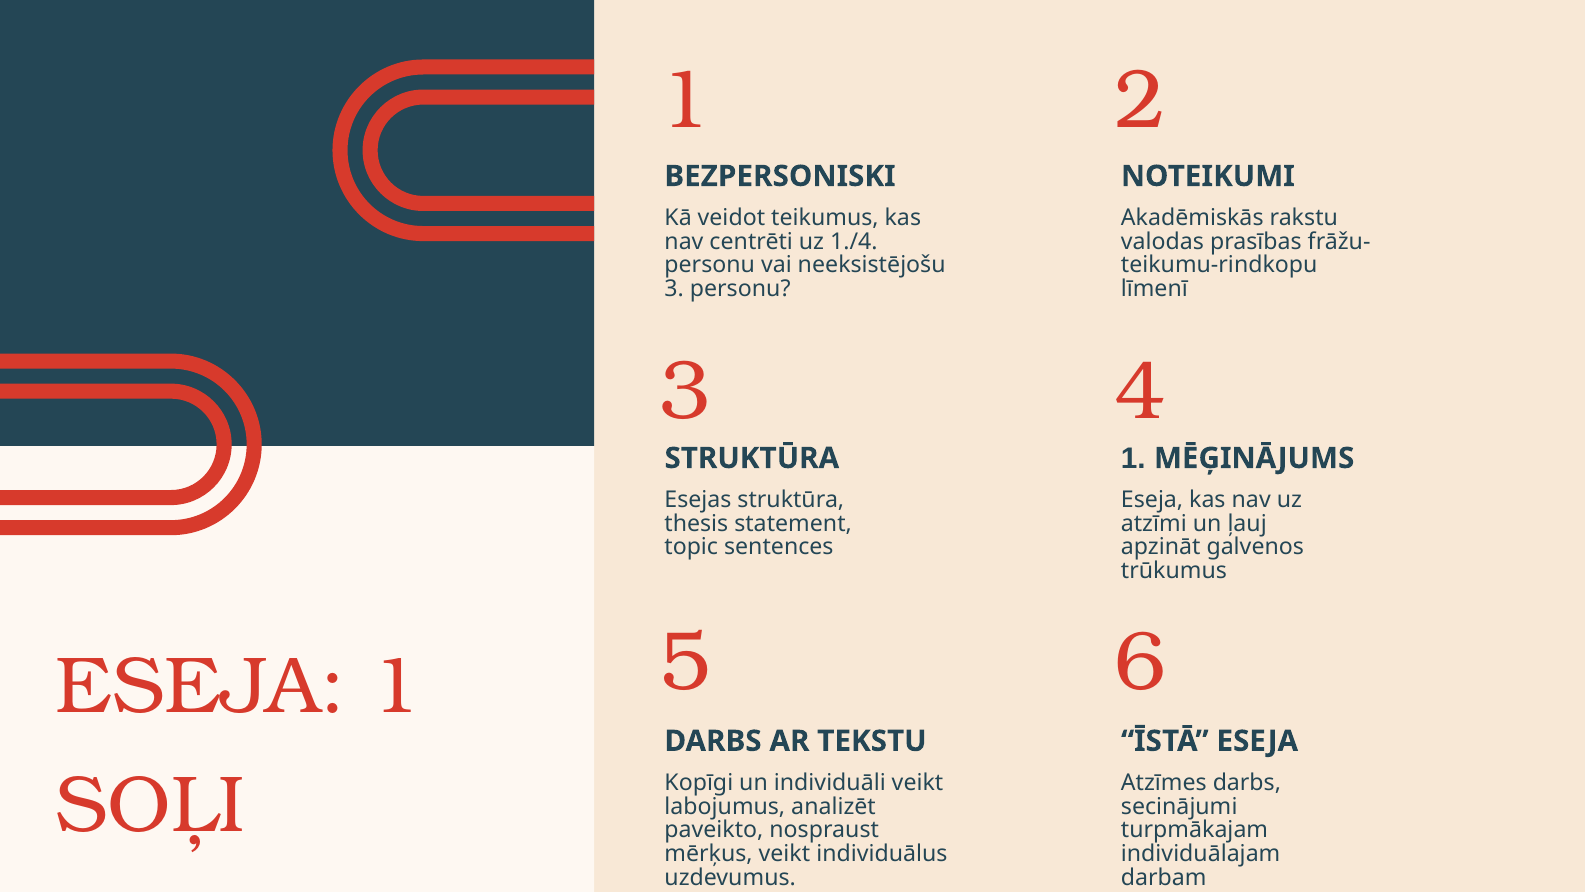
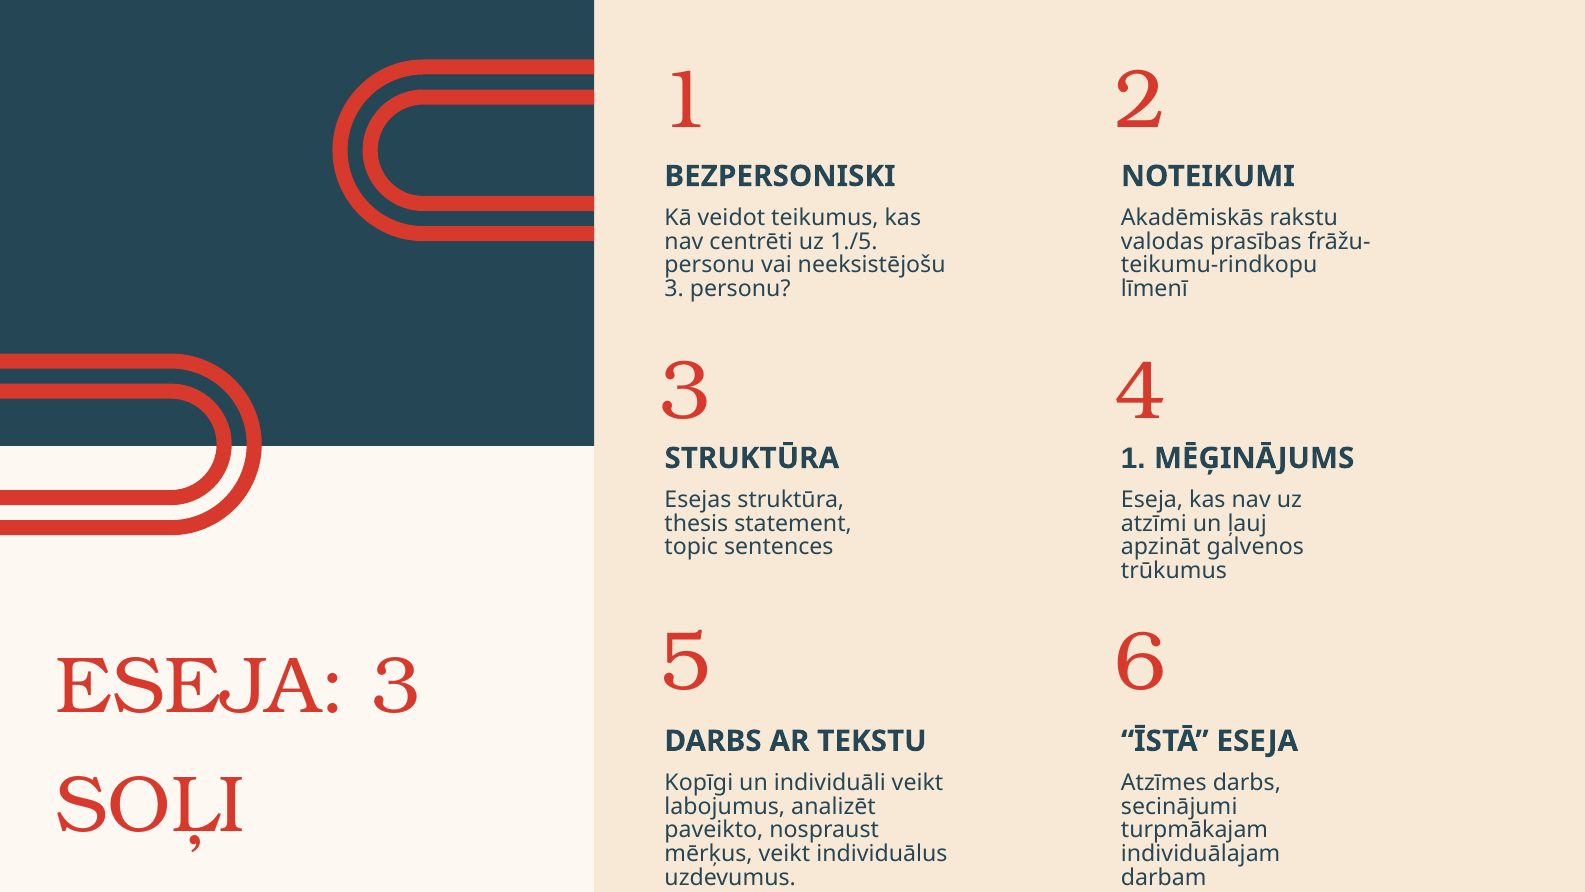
1./4: 1./4 -> 1./5 (854, 242)
ESEJA 1: 1 -> 3 (396, 686)
